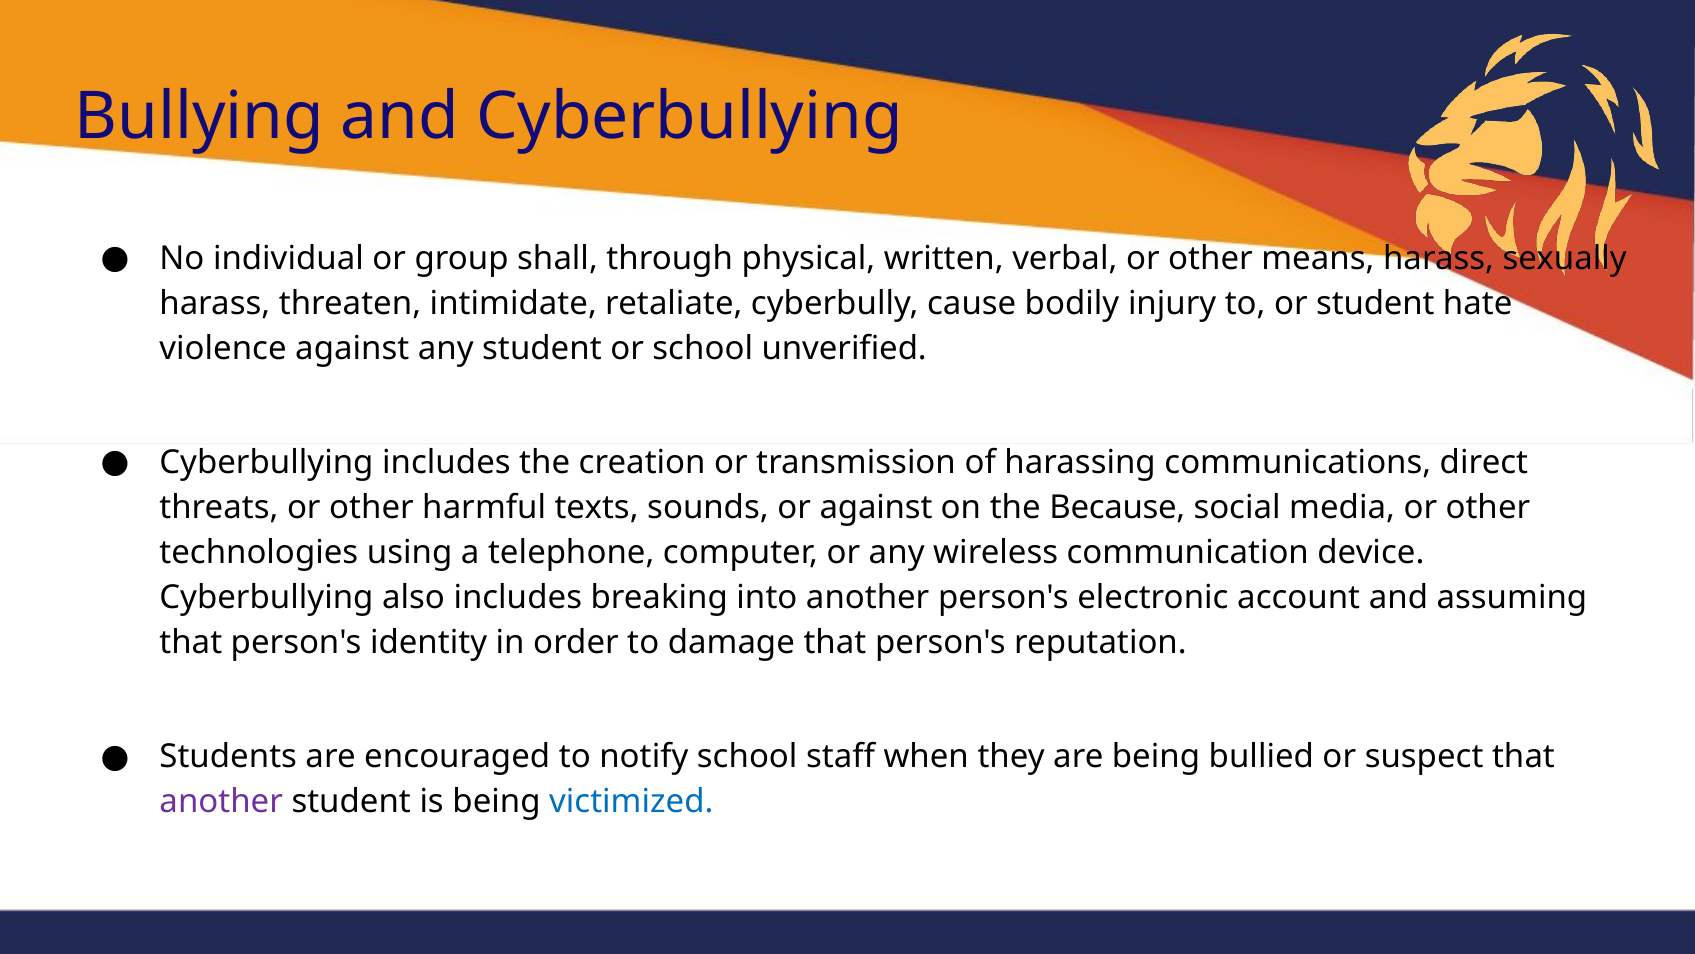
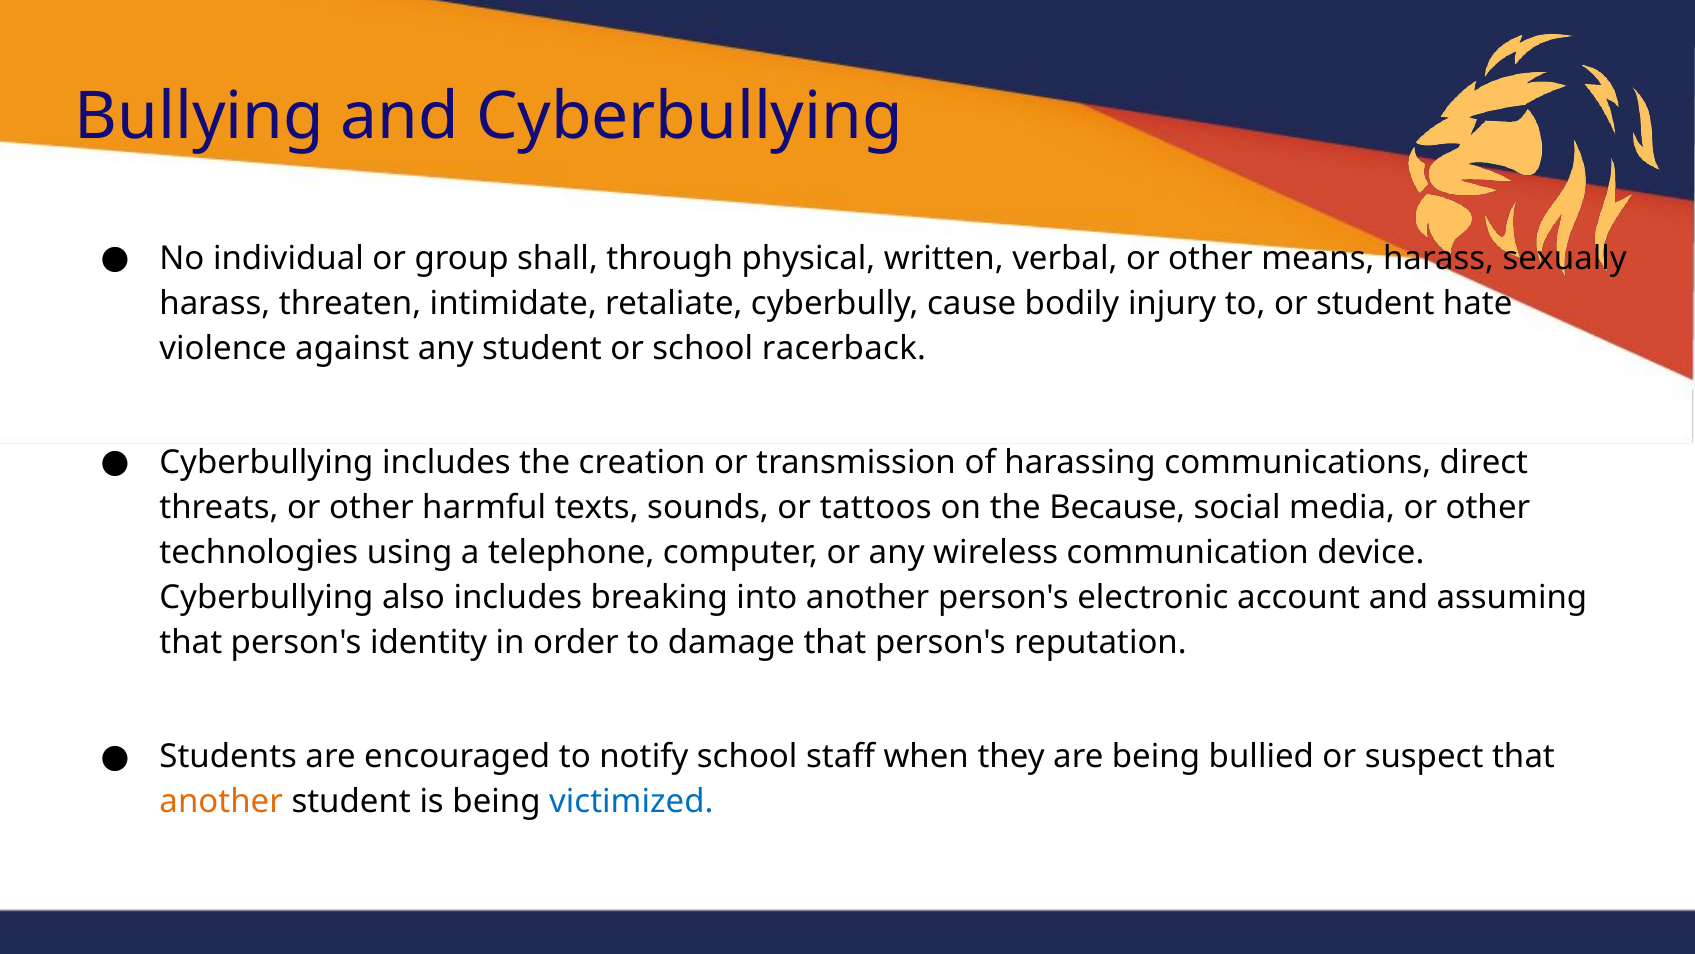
unverified: unverified -> racerback (844, 348)
or against: against -> tattoos (876, 507)
another colour: purple -> orange (221, 801)
